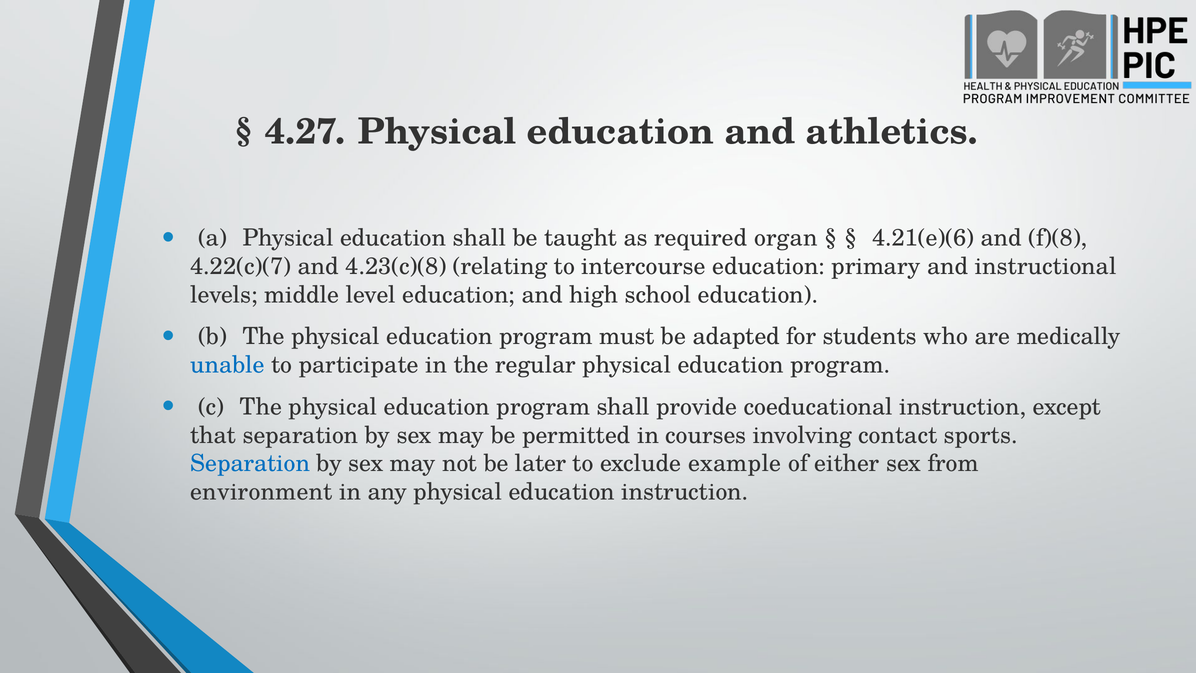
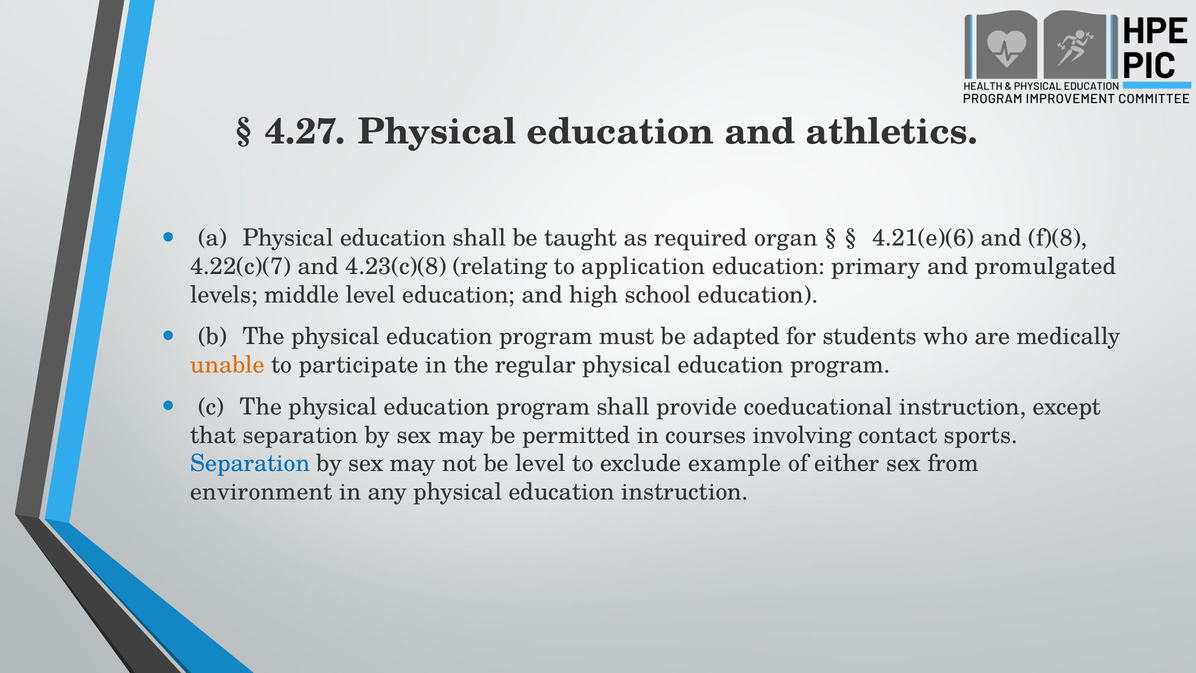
intercourse: intercourse -> application (643, 266)
instructional: instructional -> promulgated (1046, 266)
unable colour: blue -> orange (228, 365)
be later: later -> level (541, 464)
